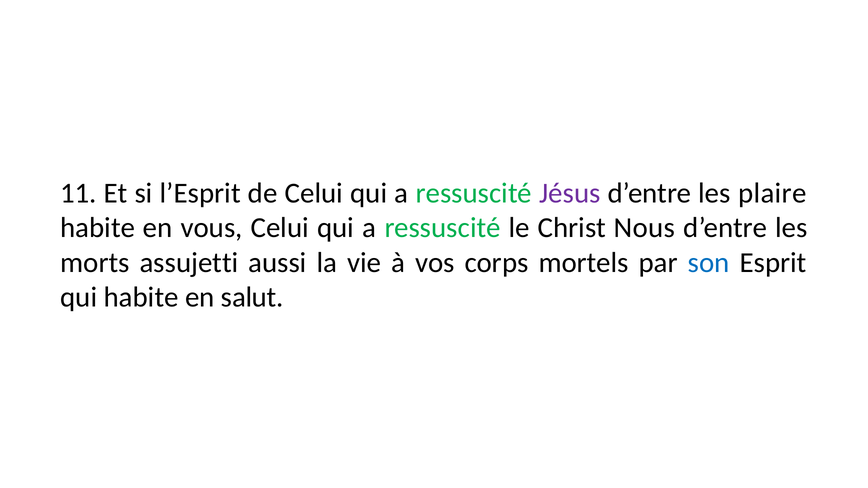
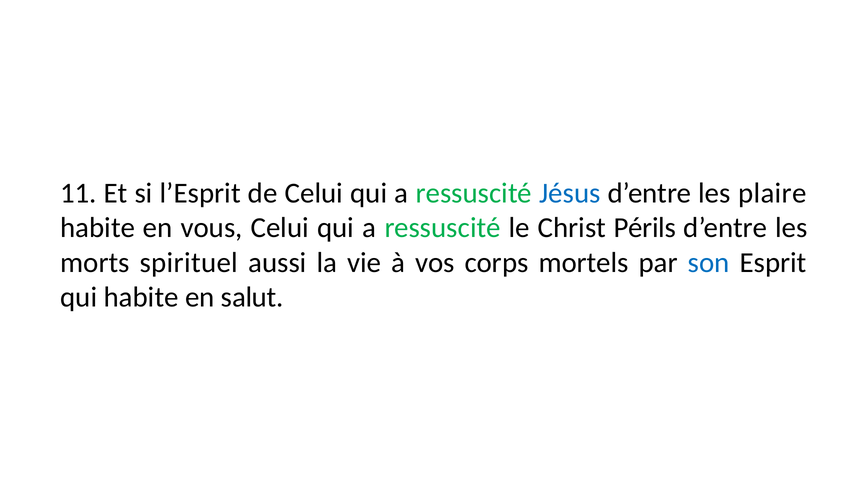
Jésus colour: purple -> blue (570, 193)
Nous: Nous -> Périls (645, 228)
assujetti: assujetti -> spirituel (189, 263)
